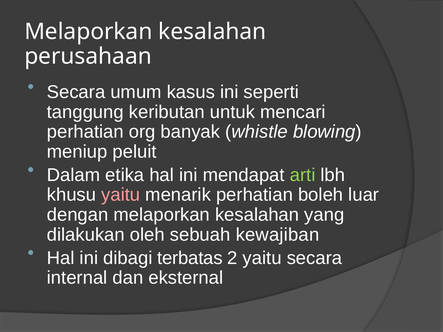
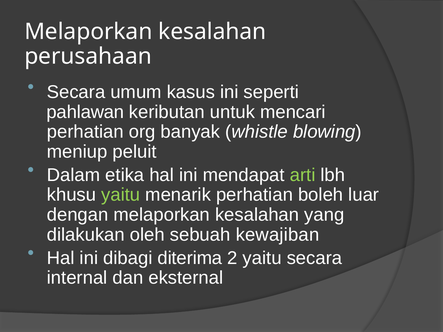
tanggung: tanggung -> pahlawan (85, 112)
yaitu colour: pink -> light green (121, 195)
terbatas: terbatas -> diterima (190, 258)
